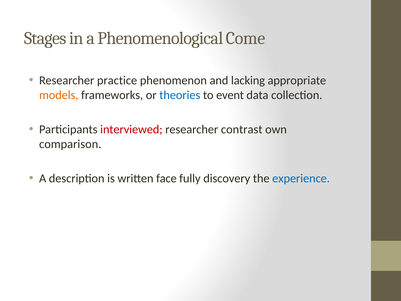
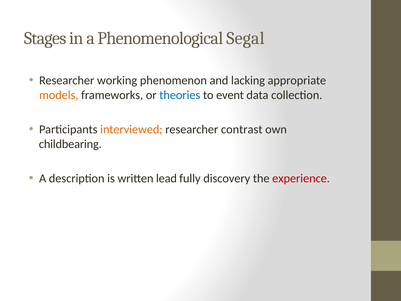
Come: Come -> Segal (245, 38)
practice: practice -> working (117, 80)
interviewed colour: red -> orange (131, 129)
comparison: comparison -> childbearing (70, 144)
face: face -> lead (166, 178)
experience colour: blue -> red (301, 178)
